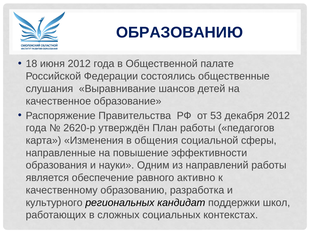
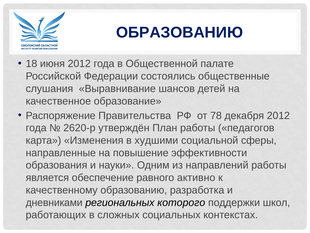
53: 53 -> 78 (216, 115)
общения: общения -> худшими (156, 140)
культурного: культурного -> дневниками (54, 202)
кандидат: кандидат -> которого (181, 202)
